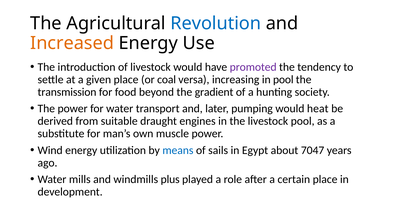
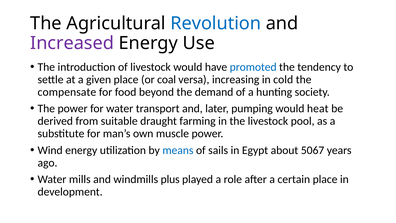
Increased colour: orange -> purple (72, 43)
promoted colour: purple -> blue (253, 67)
in pool: pool -> cold (283, 79)
transmission: transmission -> compensate (67, 92)
gradient: gradient -> demand (214, 92)
engines: engines -> farming (198, 121)
7047: 7047 -> 5067 (313, 150)
